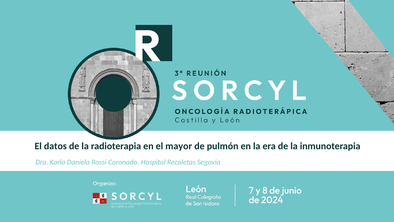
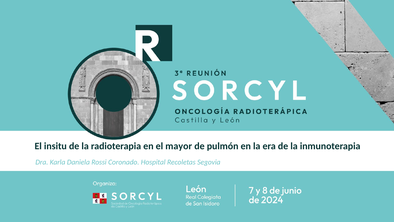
datos: datos -> insitu (55, 146)
